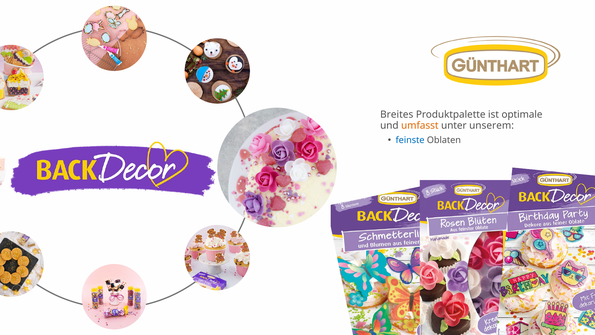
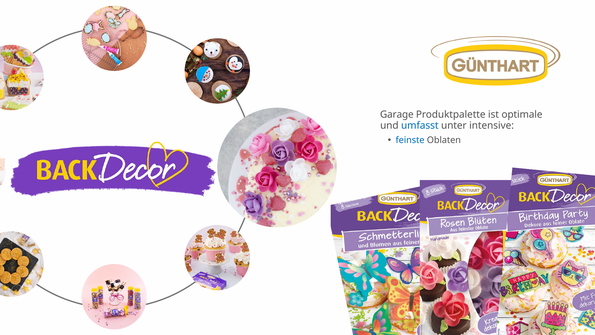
Breites: Breites -> Garage (397, 114)
umfasst colour: orange -> blue (420, 125)
unserem: unserem -> intensive (492, 125)
